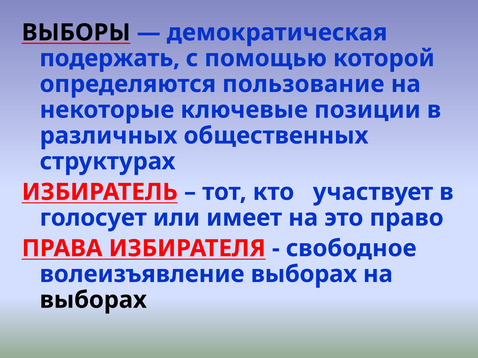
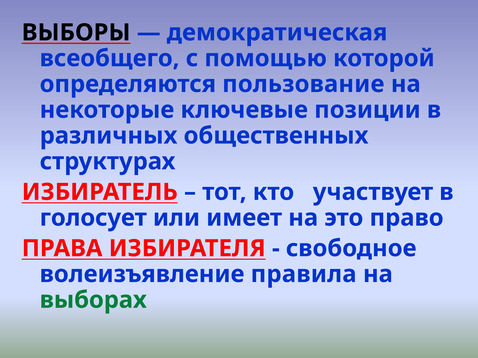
подержать: подержать -> всеобщего (110, 58)
волеизъявление выборах: выборах -> правила (304, 275)
выборах colour: black -> green (93, 300)
